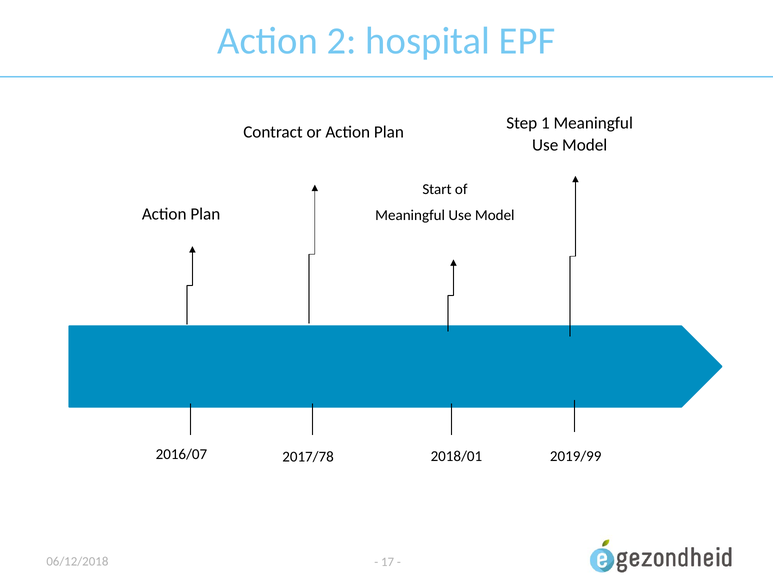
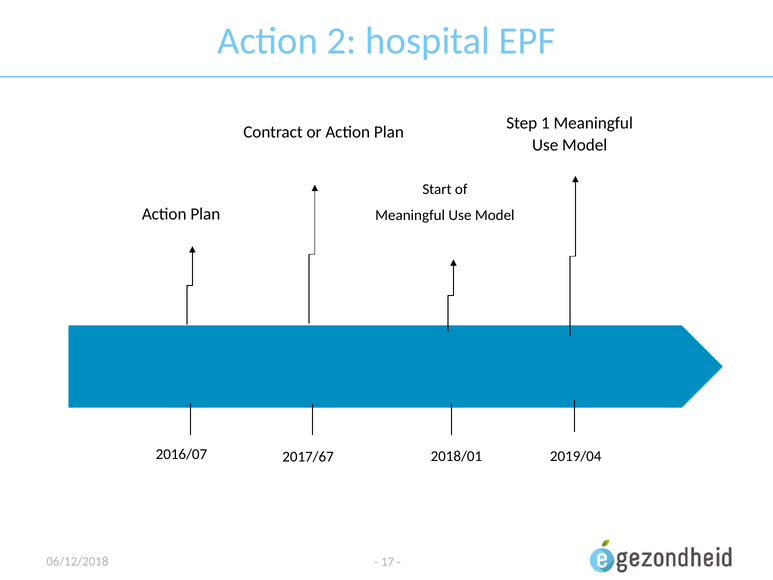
2017/78: 2017/78 -> 2017/67 (308, 456)
2019/99: 2019/99 -> 2019/04 (576, 456)
